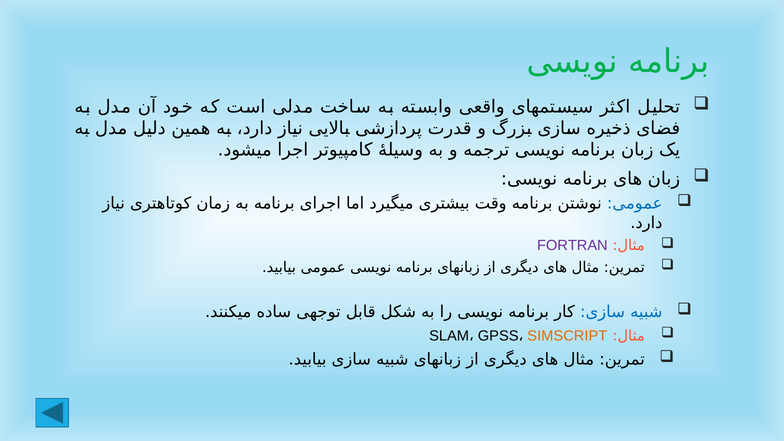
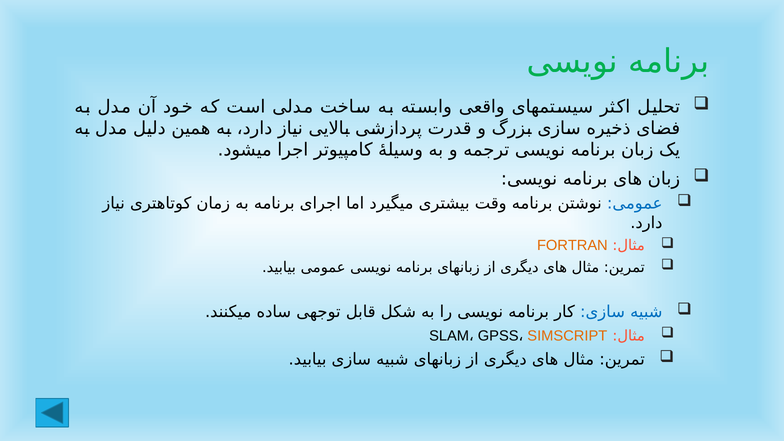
FORTRAN colour: purple -> orange (572, 246)
